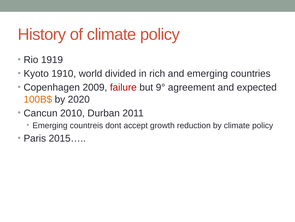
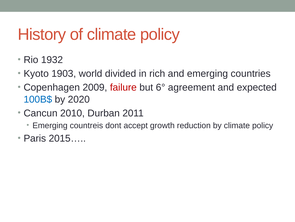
1919: 1919 -> 1932 (52, 60)
1910: 1910 -> 1903 (64, 73)
9°: 9° -> 6° (161, 87)
100B$ colour: orange -> blue (38, 99)
